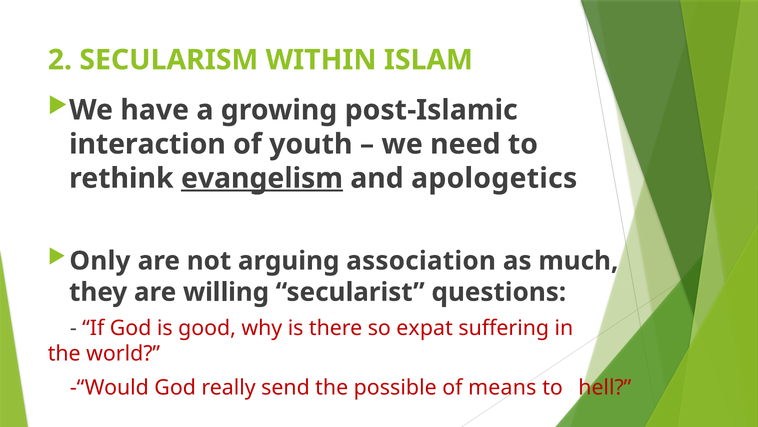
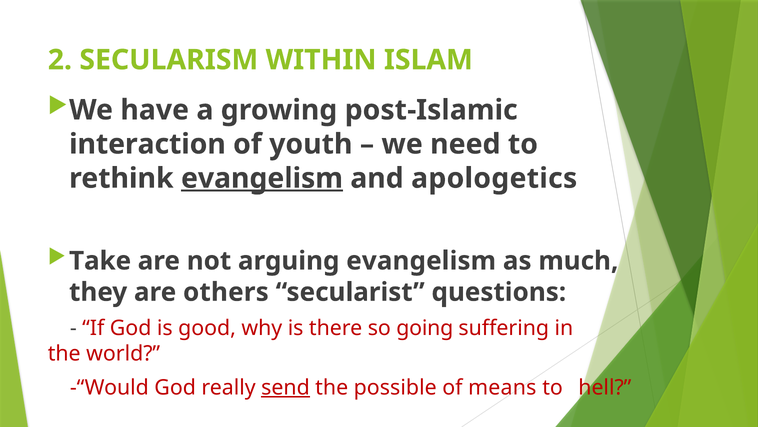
Only: Only -> Take (100, 261)
arguing association: association -> evangelism (421, 261)
willing: willing -> others (226, 292)
expat: expat -> going (425, 328)
send underline: none -> present (285, 387)
